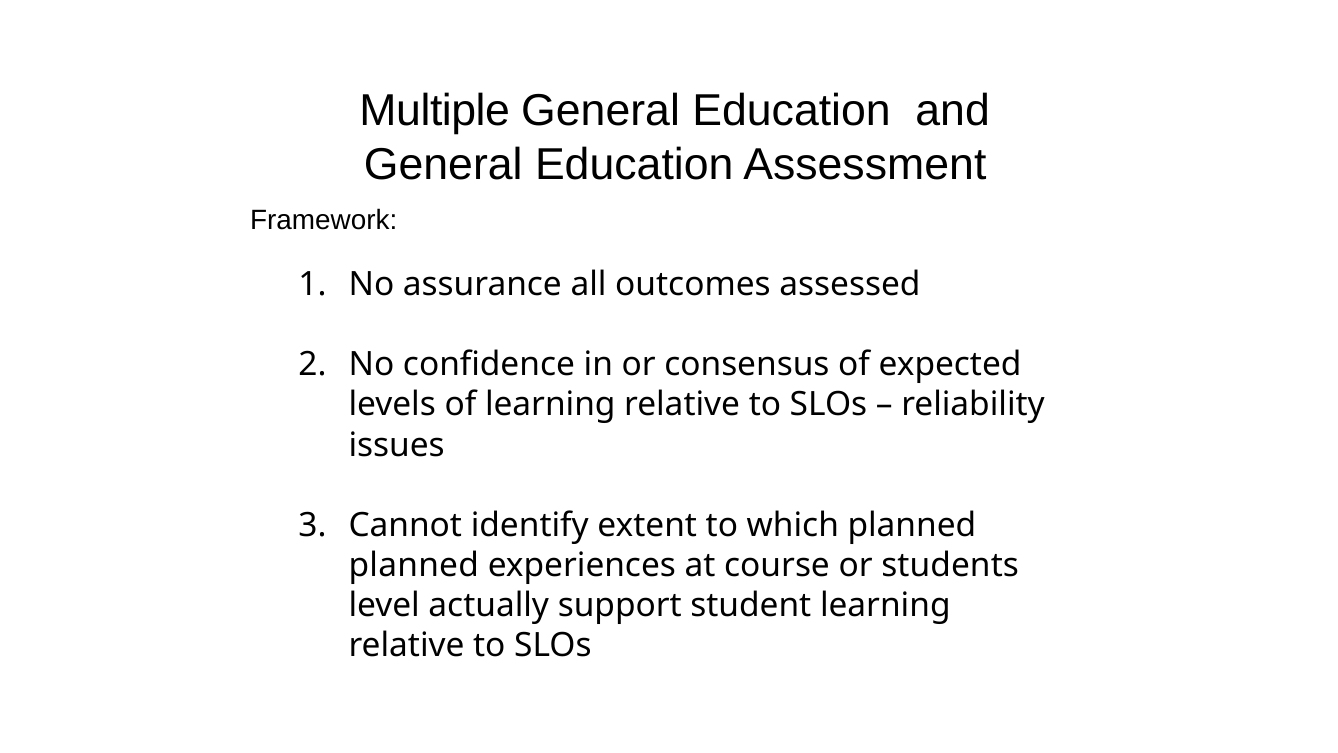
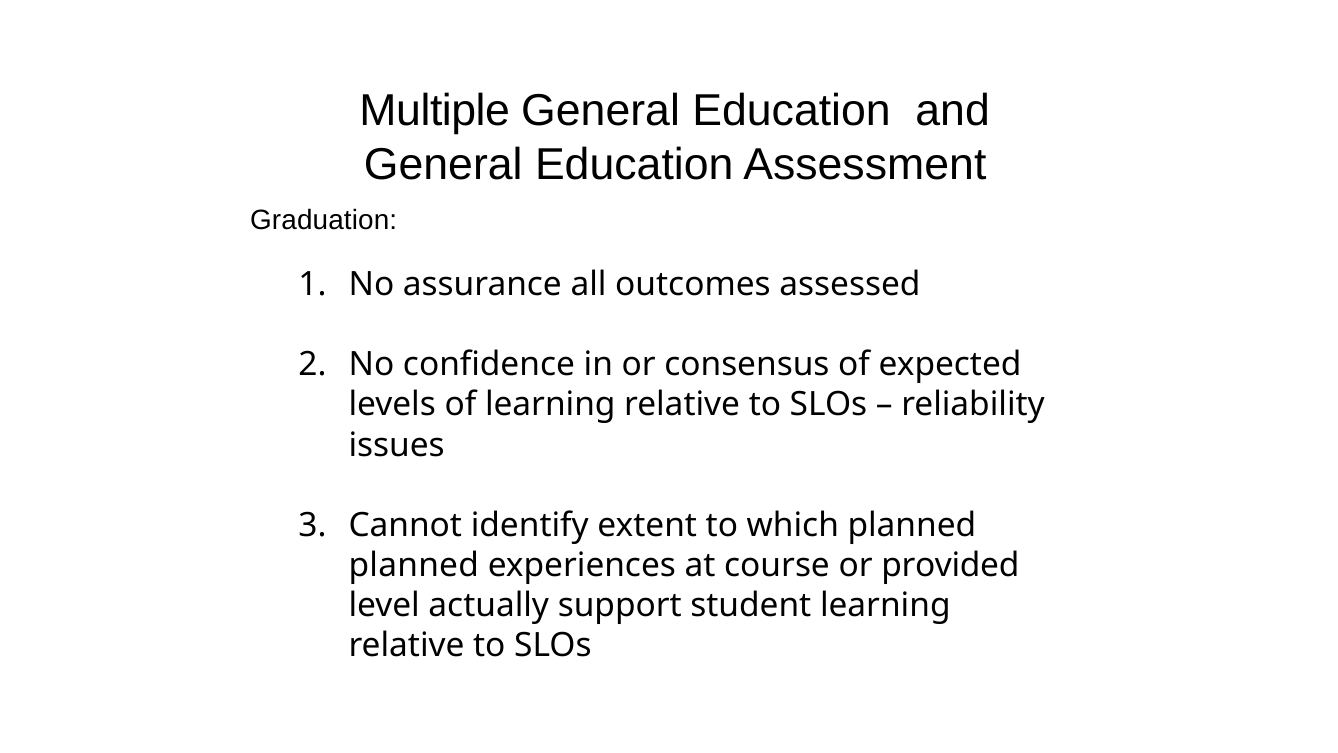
Framework: Framework -> Graduation (324, 220)
students: students -> provided (950, 565)
